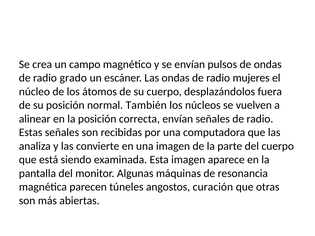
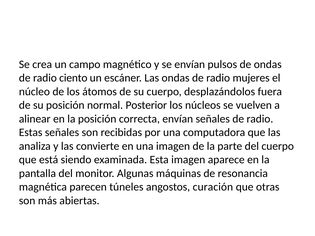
grado: grado -> ciento (73, 78)
También: También -> Posterior (146, 105)
